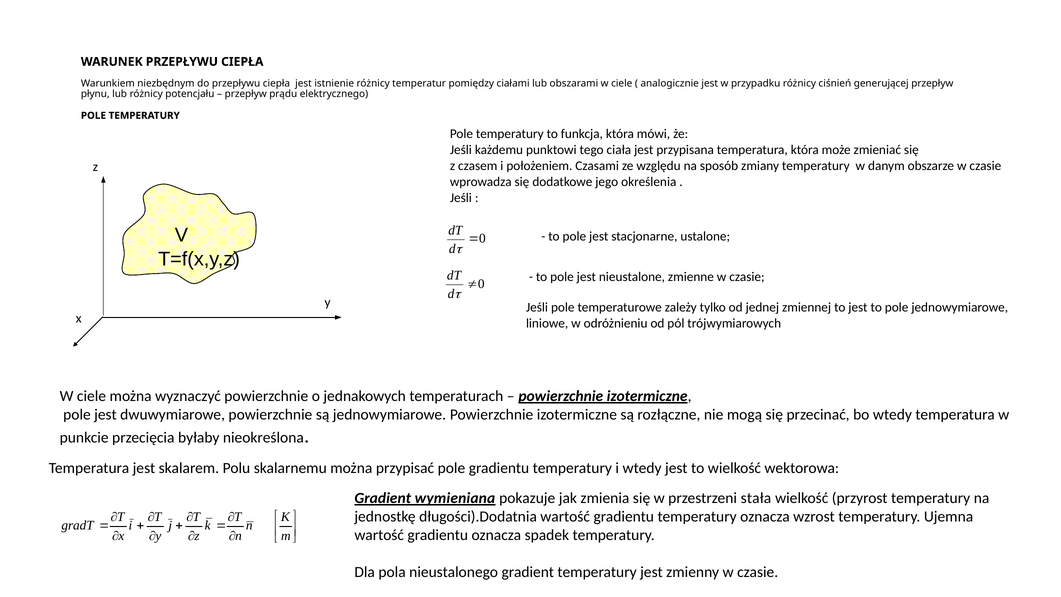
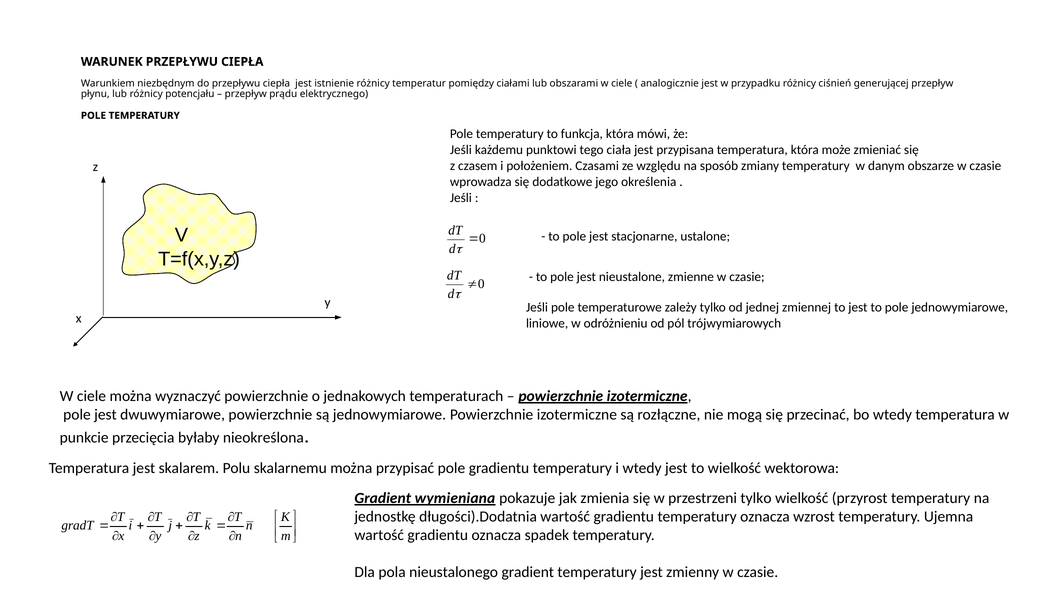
przestrzeni stała: stała -> tylko (756, 498)
